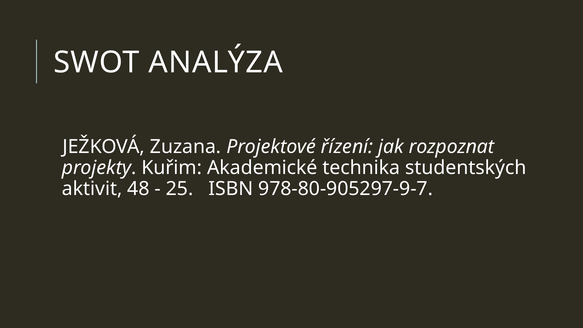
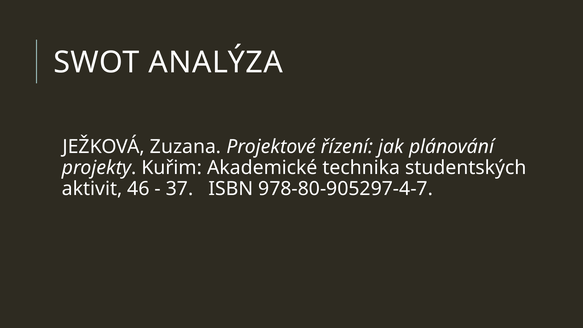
rozpoznat: rozpoznat -> plánování (452, 147)
48: 48 -> 46 (138, 189)
25: 25 -> 37 (180, 189)
978-80-905297-9-7: 978-80-905297-9-7 -> 978-80-905297-4-7 (346, 189)
